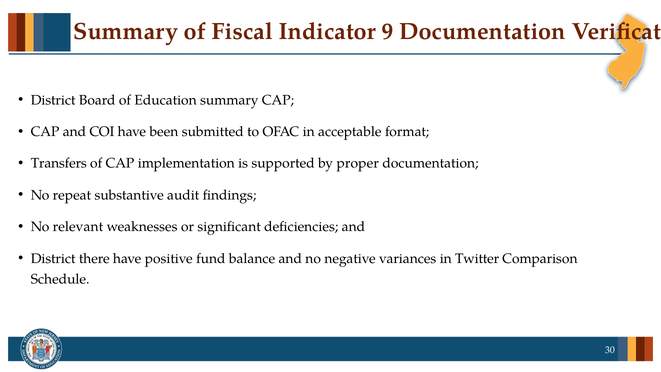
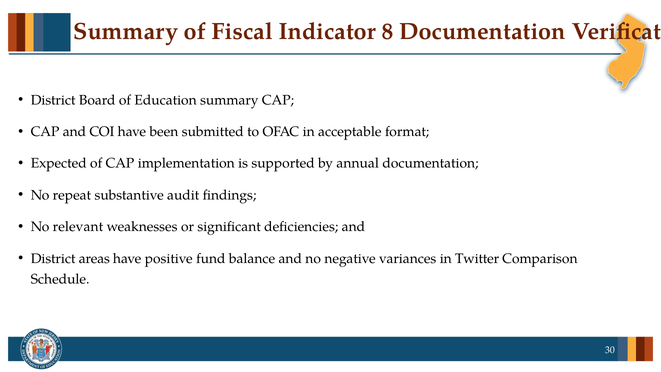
9: 9 -> 8 (388, 31)
Transfers: Transfers -> Expected (59, 163)
proper: proper -> annual (358, 163)
there: there -> areas (94, 258)
